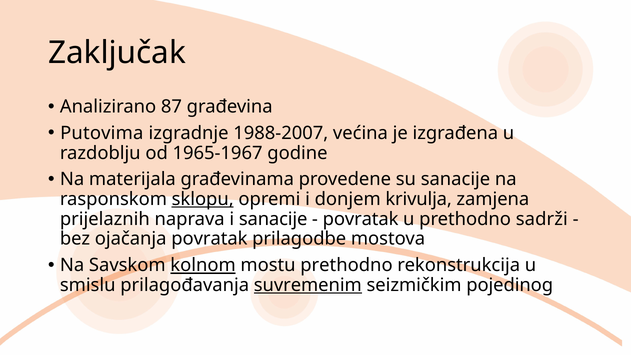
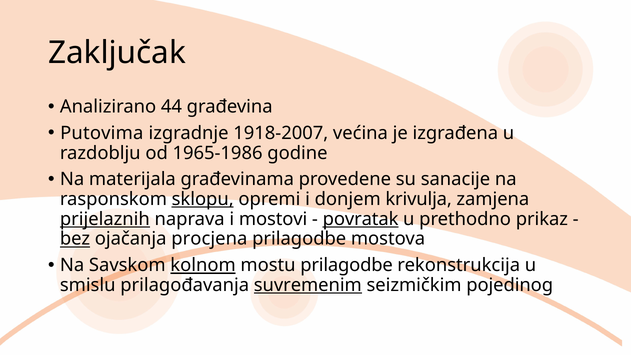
87: 87 -> 44 (171, 107)
1988-2007: 1988-2007 -> 1918-2007 (281, 133)
1965-1967: 1965-1967 -> 1965-1986 (218, 153)
prijelaznih underline: none -> present (105, 219)
i sanacije: sanacije -> mostovi (273, 219)
povratak underline: none -> present (361, 219)
sadrži: sadrži -> prikaz (542, 219)
bez underline: none -> present (75, 239)
ojačanja povratak: povratak -> procjena (209, 239)
mostu prethodno: prethodno -> prilagodbe (347, 265)
